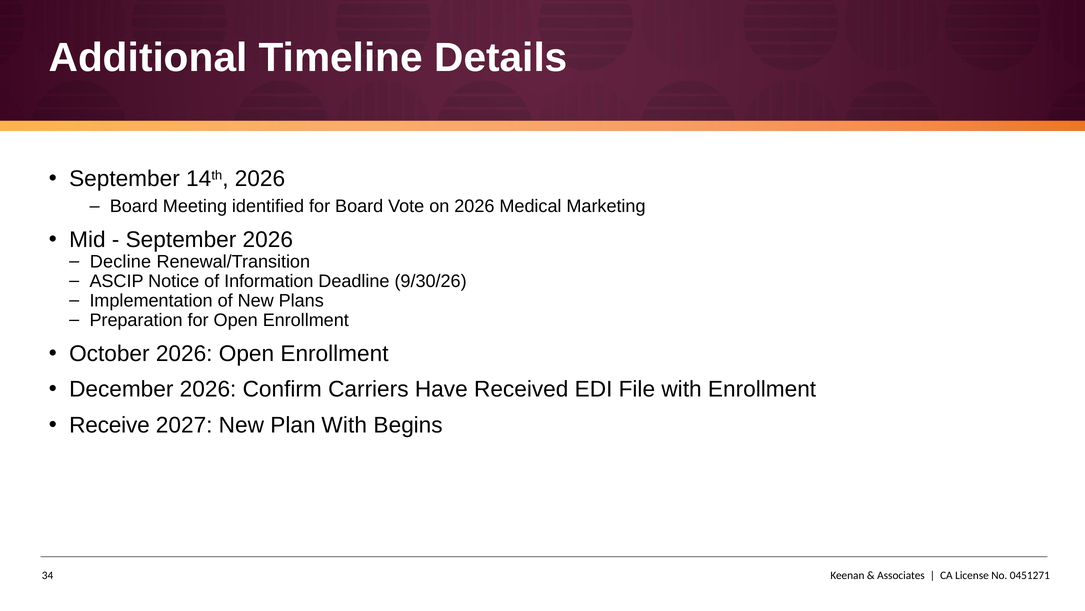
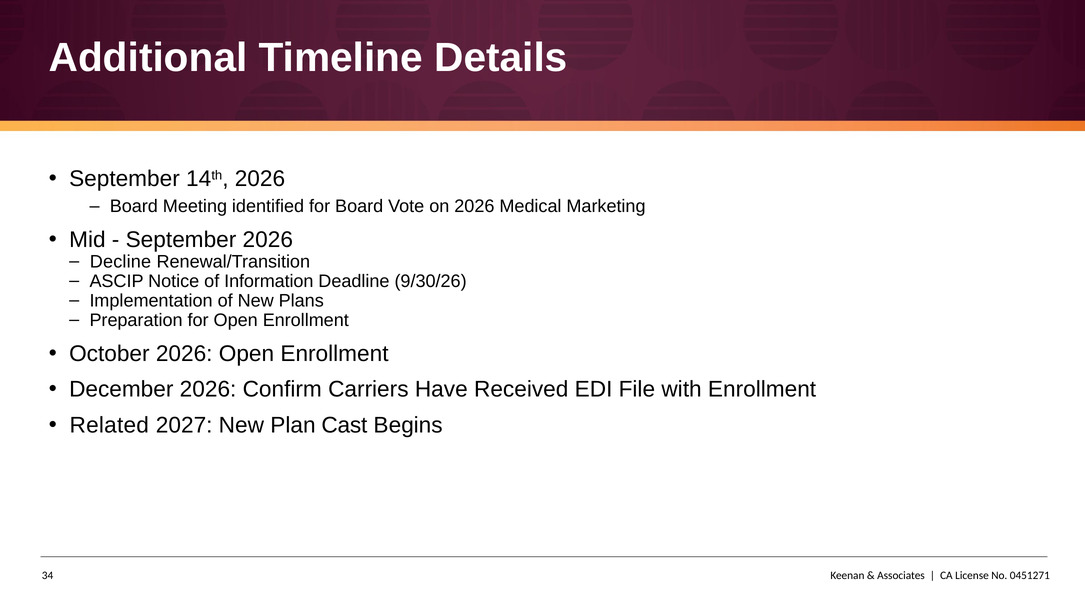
Receive: Receive -> Related (109, 425)
Plan With: With -> Cast (344, 425)
